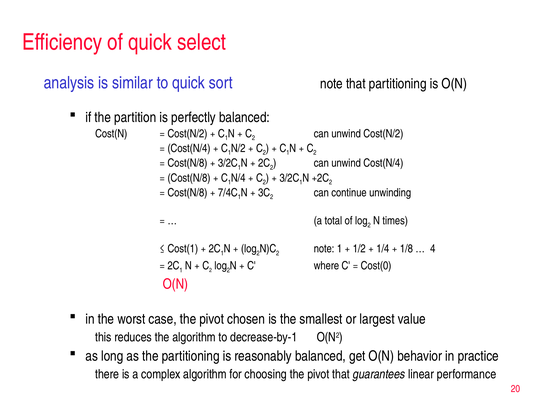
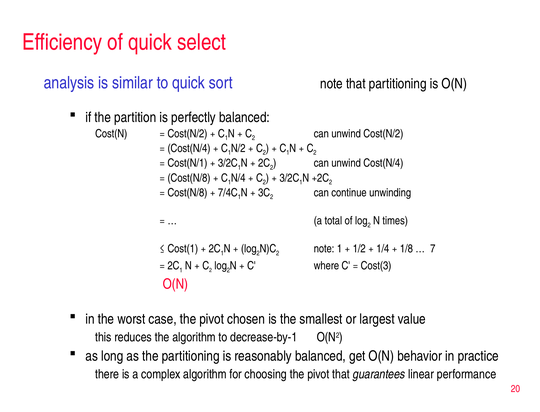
Cost(N/8: Cost(N/8 -> Cost(N/1 (187, 163)
4: 4 -> 7 (433, 248)
Cost(0: Cost(0 -> Cost(3 (376, 265)
